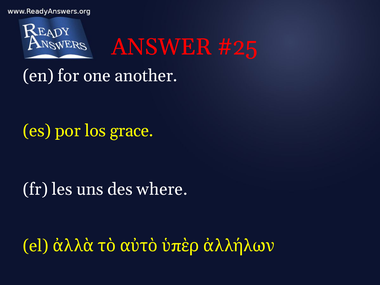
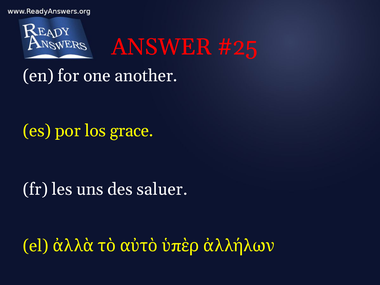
where: where -> saluer (162, 189)
